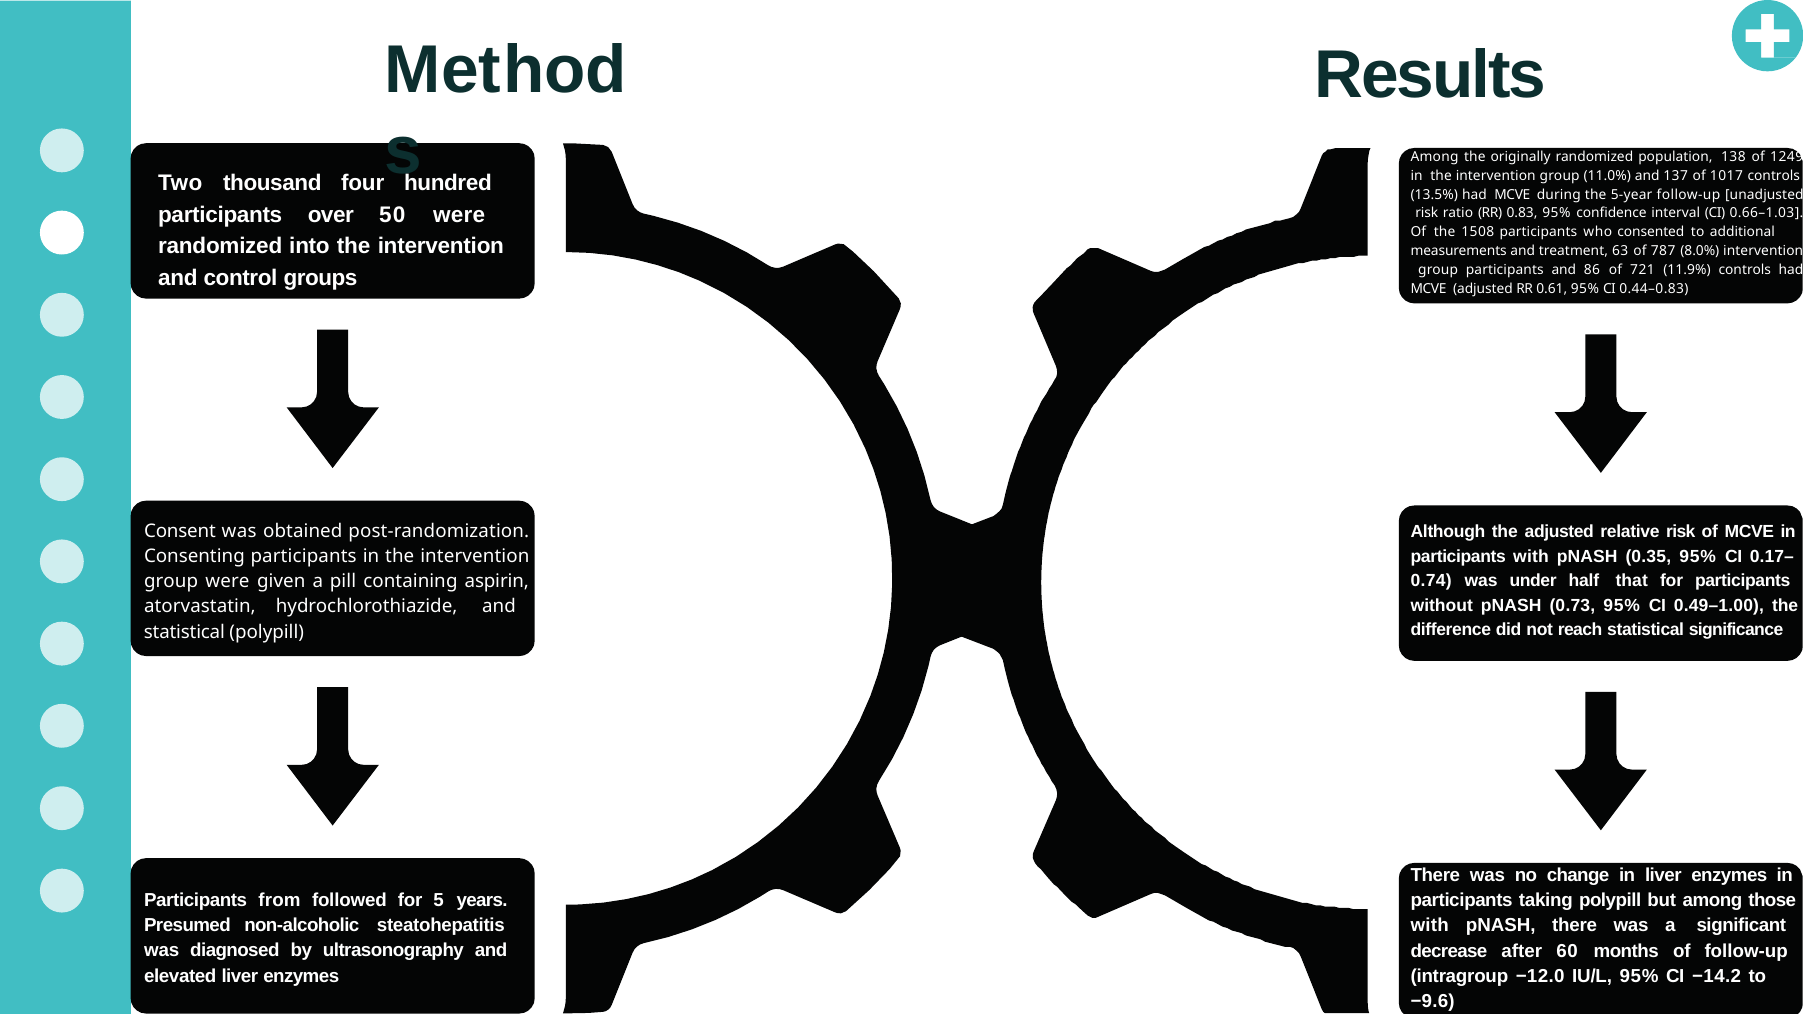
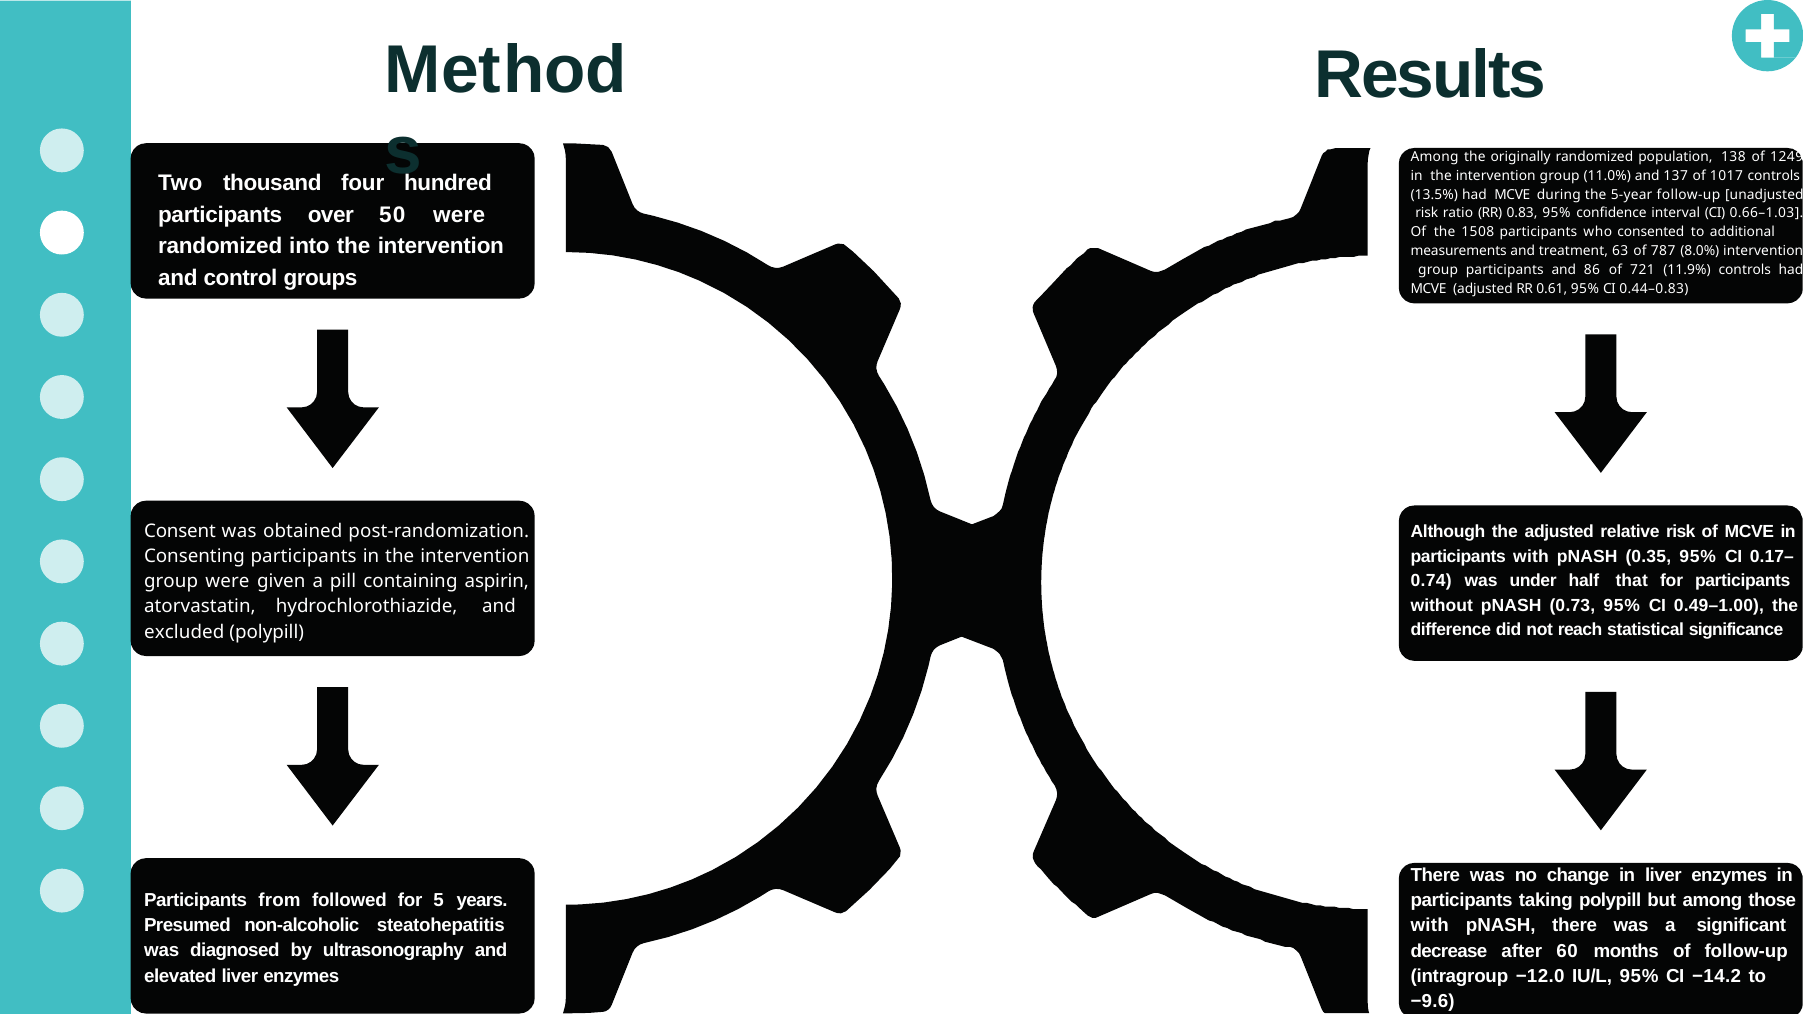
statistical: statistical -> excluded (184, 632)
